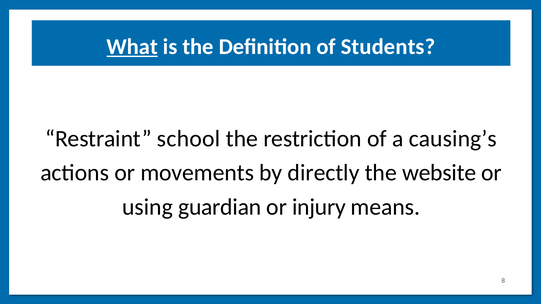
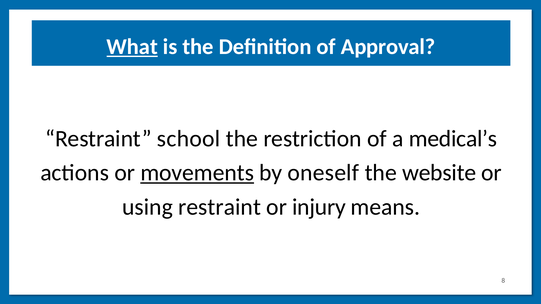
Students: Students -> Approval (388, 47)
causing’s: causing’s -> medical’s (453, 139)
movements underline: none -> present (197, 173)
directly: directly -> oneself (323, 173)
using guardian: guardian -> restraint (220, 207)
